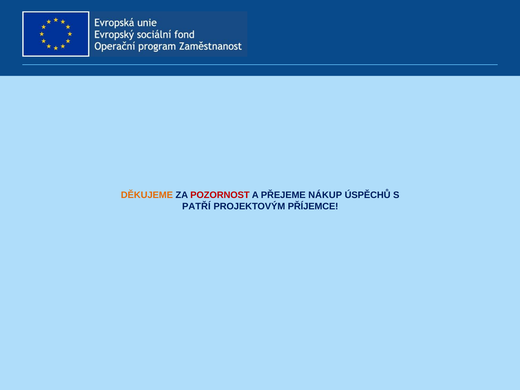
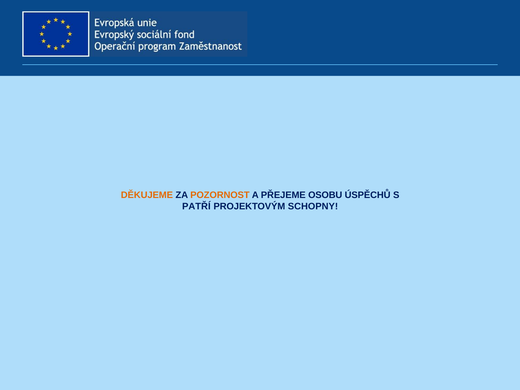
POZORNOST colour: red -> orange (220, 195)
NÁKUP: NÁKUP -> OSOBU (325, 195)
PŘÍJEMCE: PŘÍJEMCE -> SCHOPNY (313, 206)
